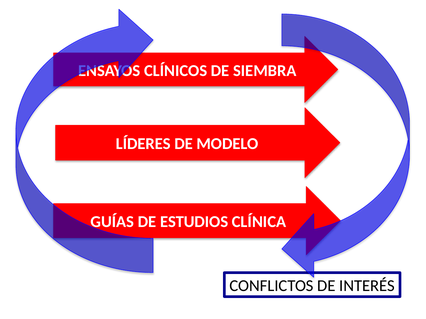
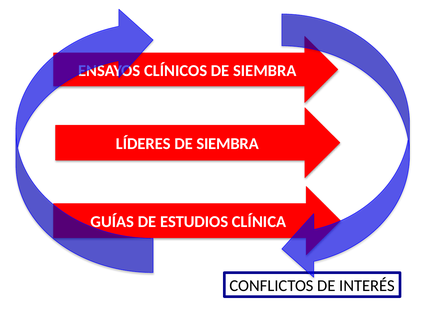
MODELO: MODELO -> SIEMBRA (228, 144)
